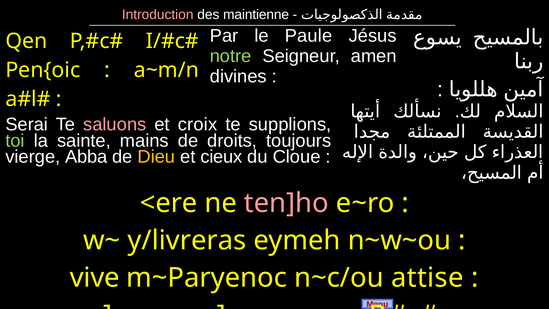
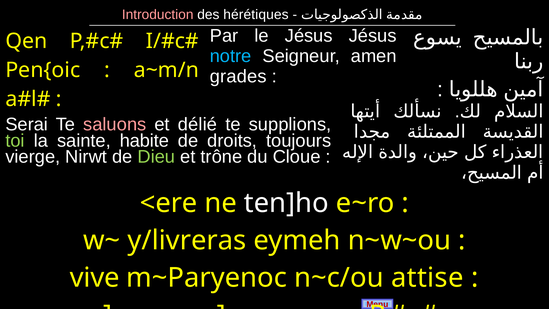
maintienne: maintienne -> hérétiques (256, 15)
le Paule: Paule -> Jésus (309, 36)
notre colour: light green -> light blue (231, 56)
divines: divines -> grades (238, 77)
croix: croix -> délié (197, 124)
mains: mains -> habite (144, 141)
Abba: Abba -> Nirwt (86, 157)
Dieu colour: yellow -> light green (156, 157)
cieux: cieux -> trône (221, 157)
ten]ho colour: pink -> white (286, 203)
